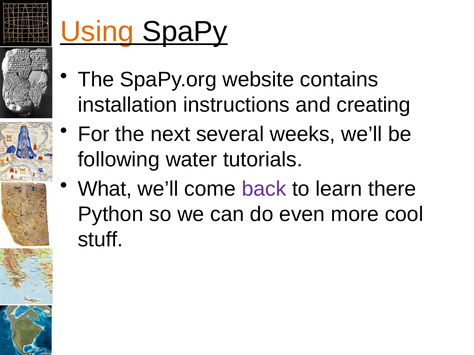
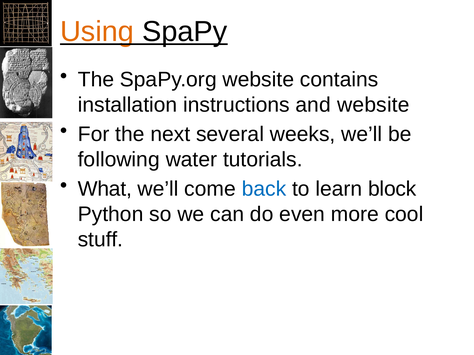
and creating: creating -> website (373, 105)
back colour: purple -> blue (264, 189)
there: there -> block (392, 189)
